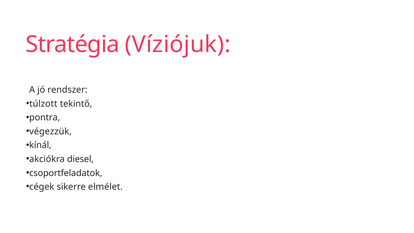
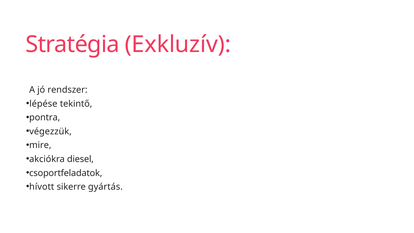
Víziójuk: Víziójuk -> Exkluzív (178, 45)
túlzott: túlzott -> lépése (43, 104)
kínál: kínál -> mire (40, 145)
cégek: cégek -> hívott (42, 187)
elmélet: elmélet -> gyártás (105, 187)
